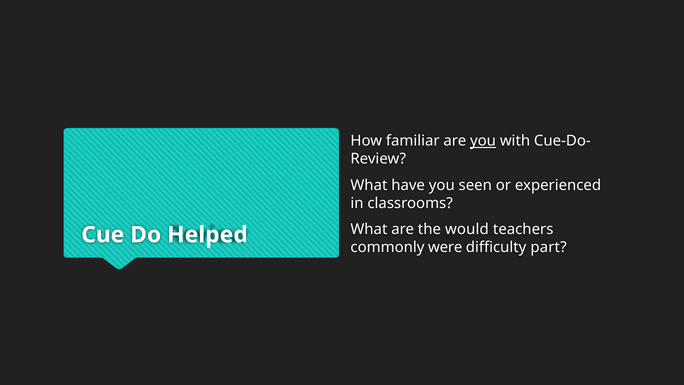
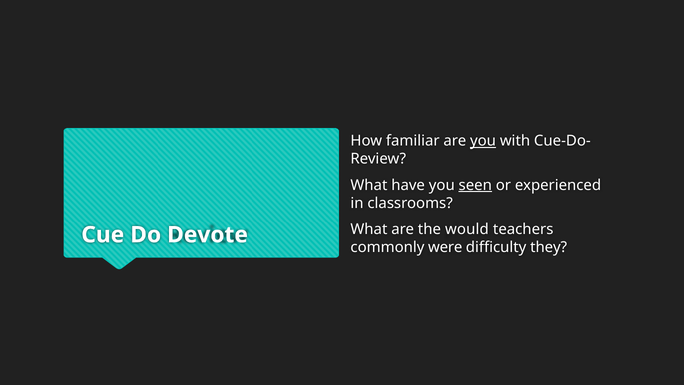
seen underline: none -> present (475, 185)
Helped: Helped -> Devote (208, 235)
part: part -> they (549, 247)
